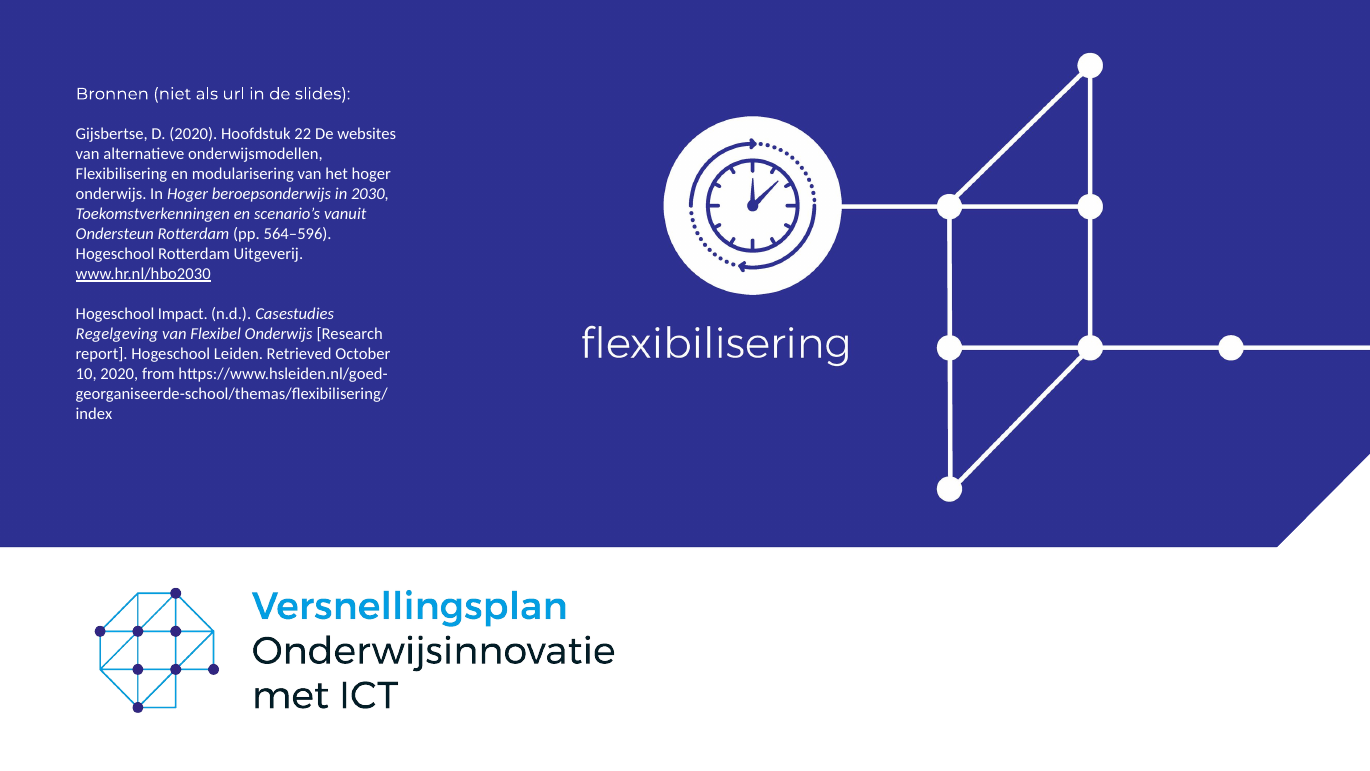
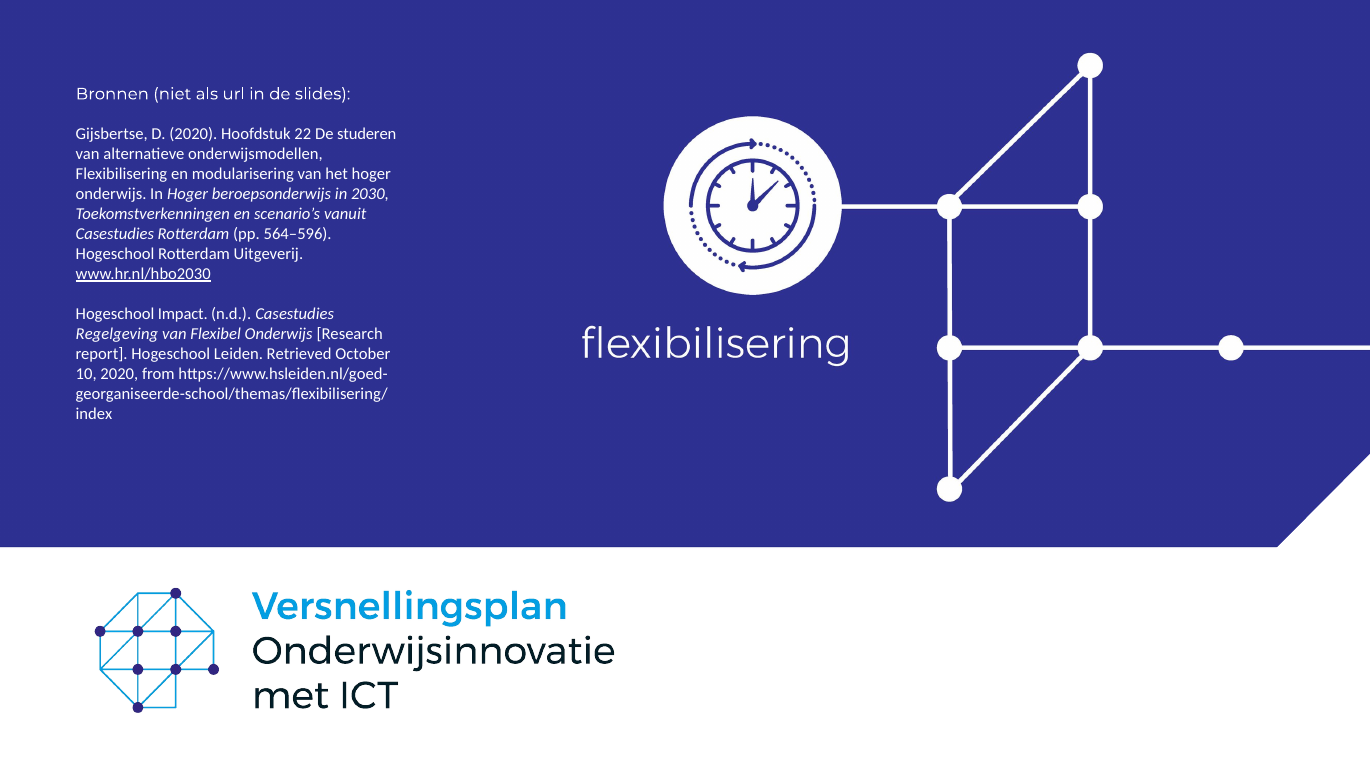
websites: websites -> studeren (367, 134)
Ondersteun: Ondersteun -> Casestudies (115, 234)
